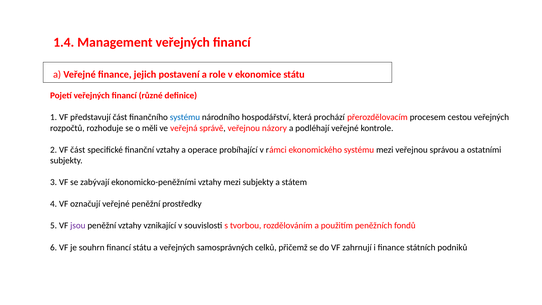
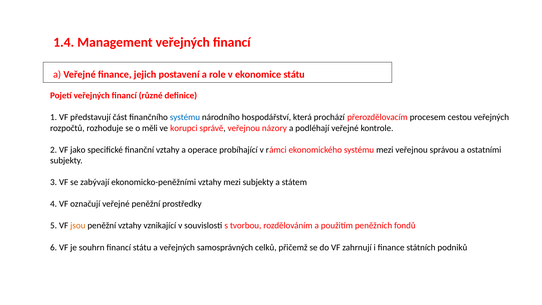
veřejná: veřejná -> korupci (184, 128)
VF část: část -> jako (78, 150)
jsou colour: purple -> orange (78, 226)
